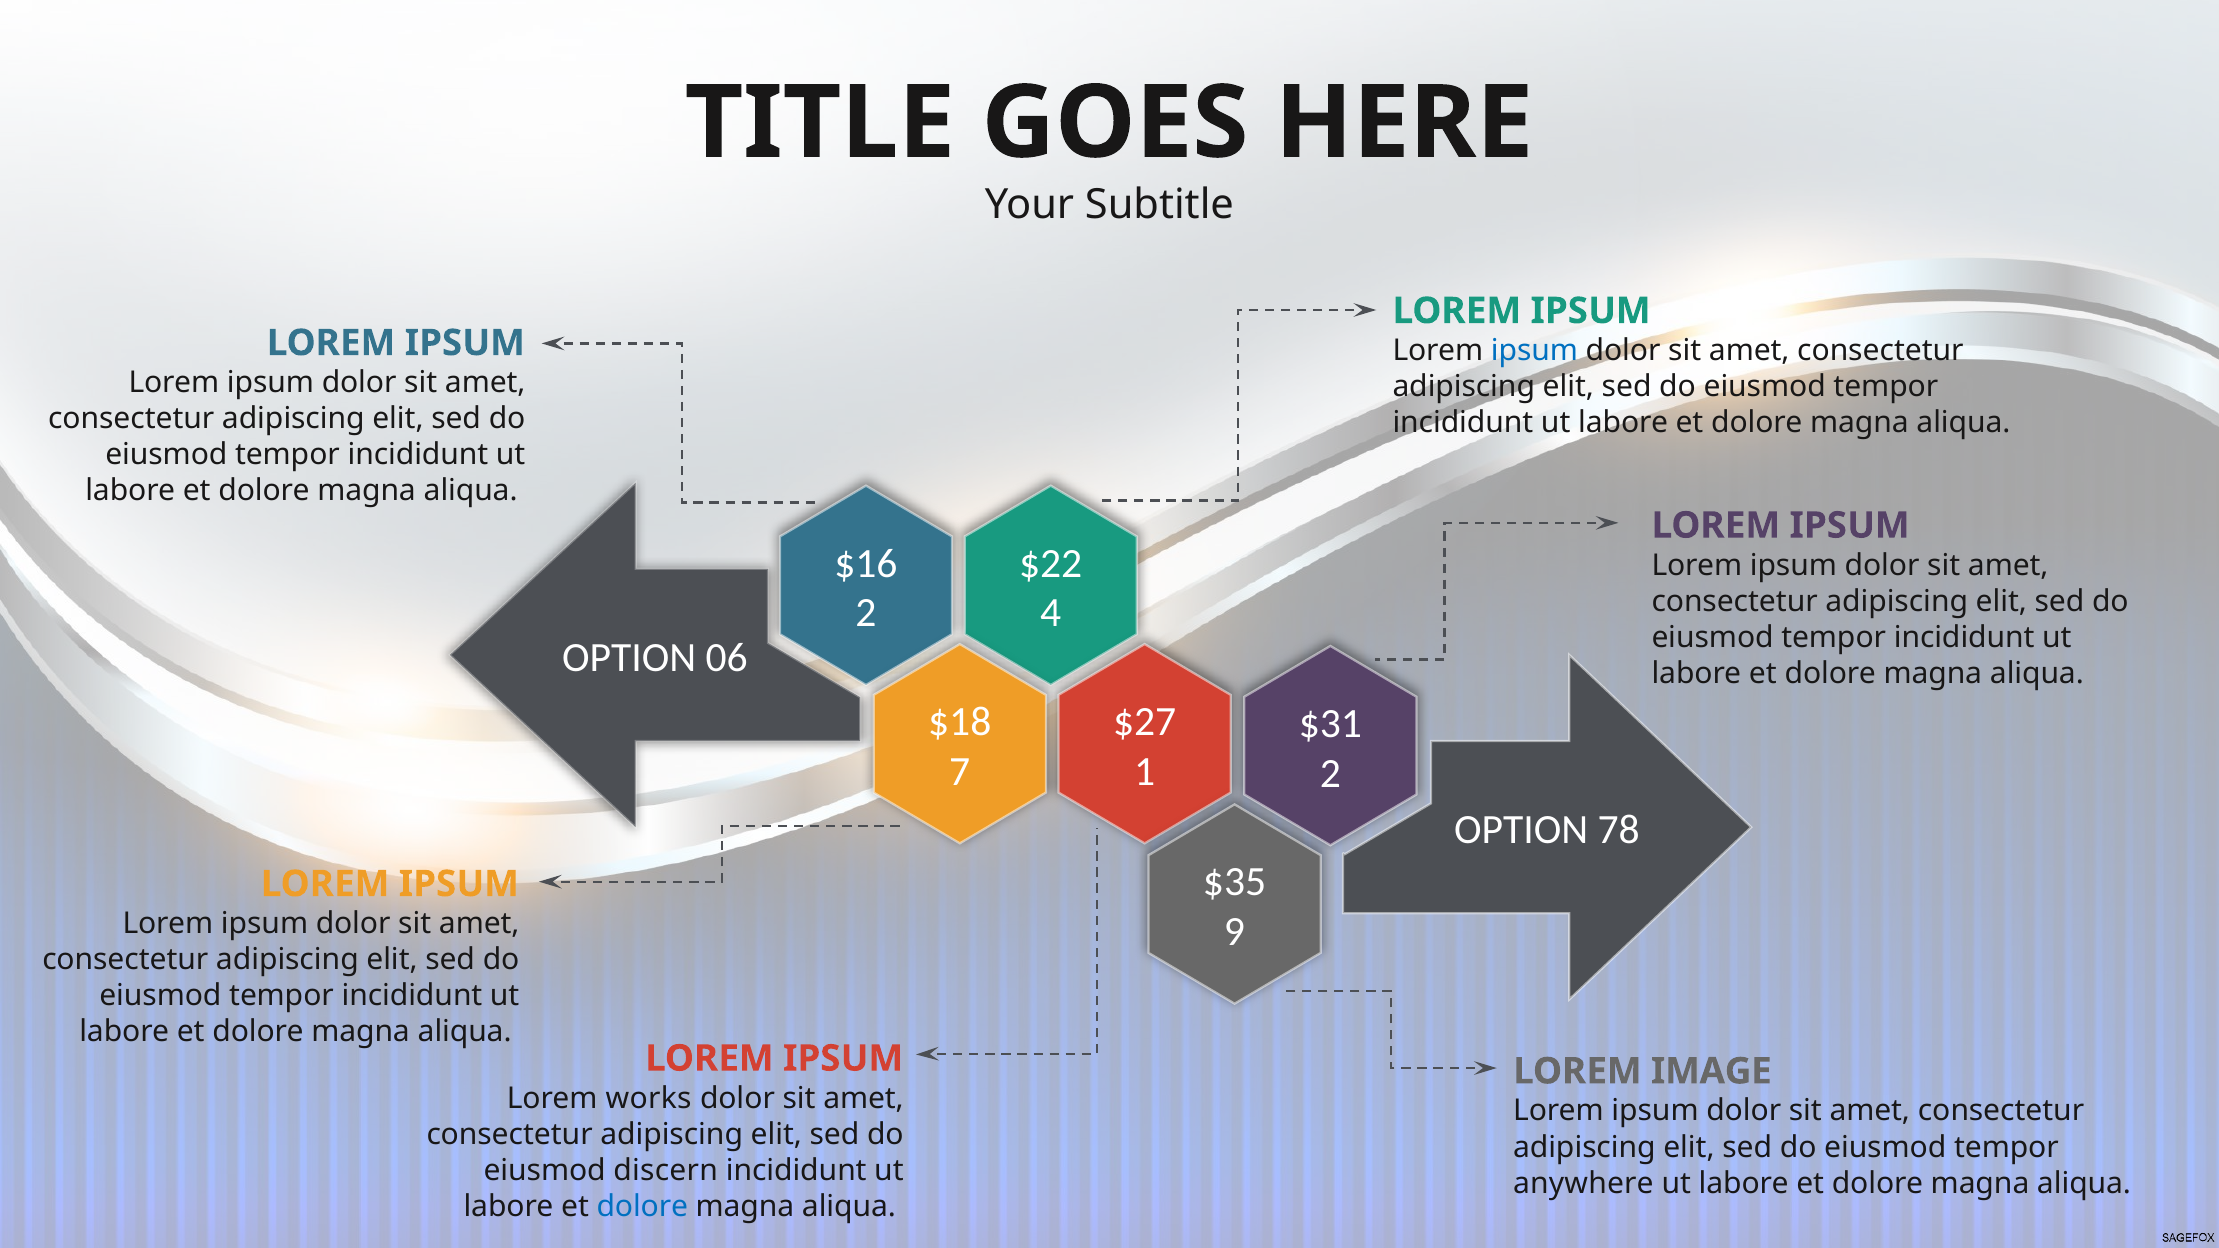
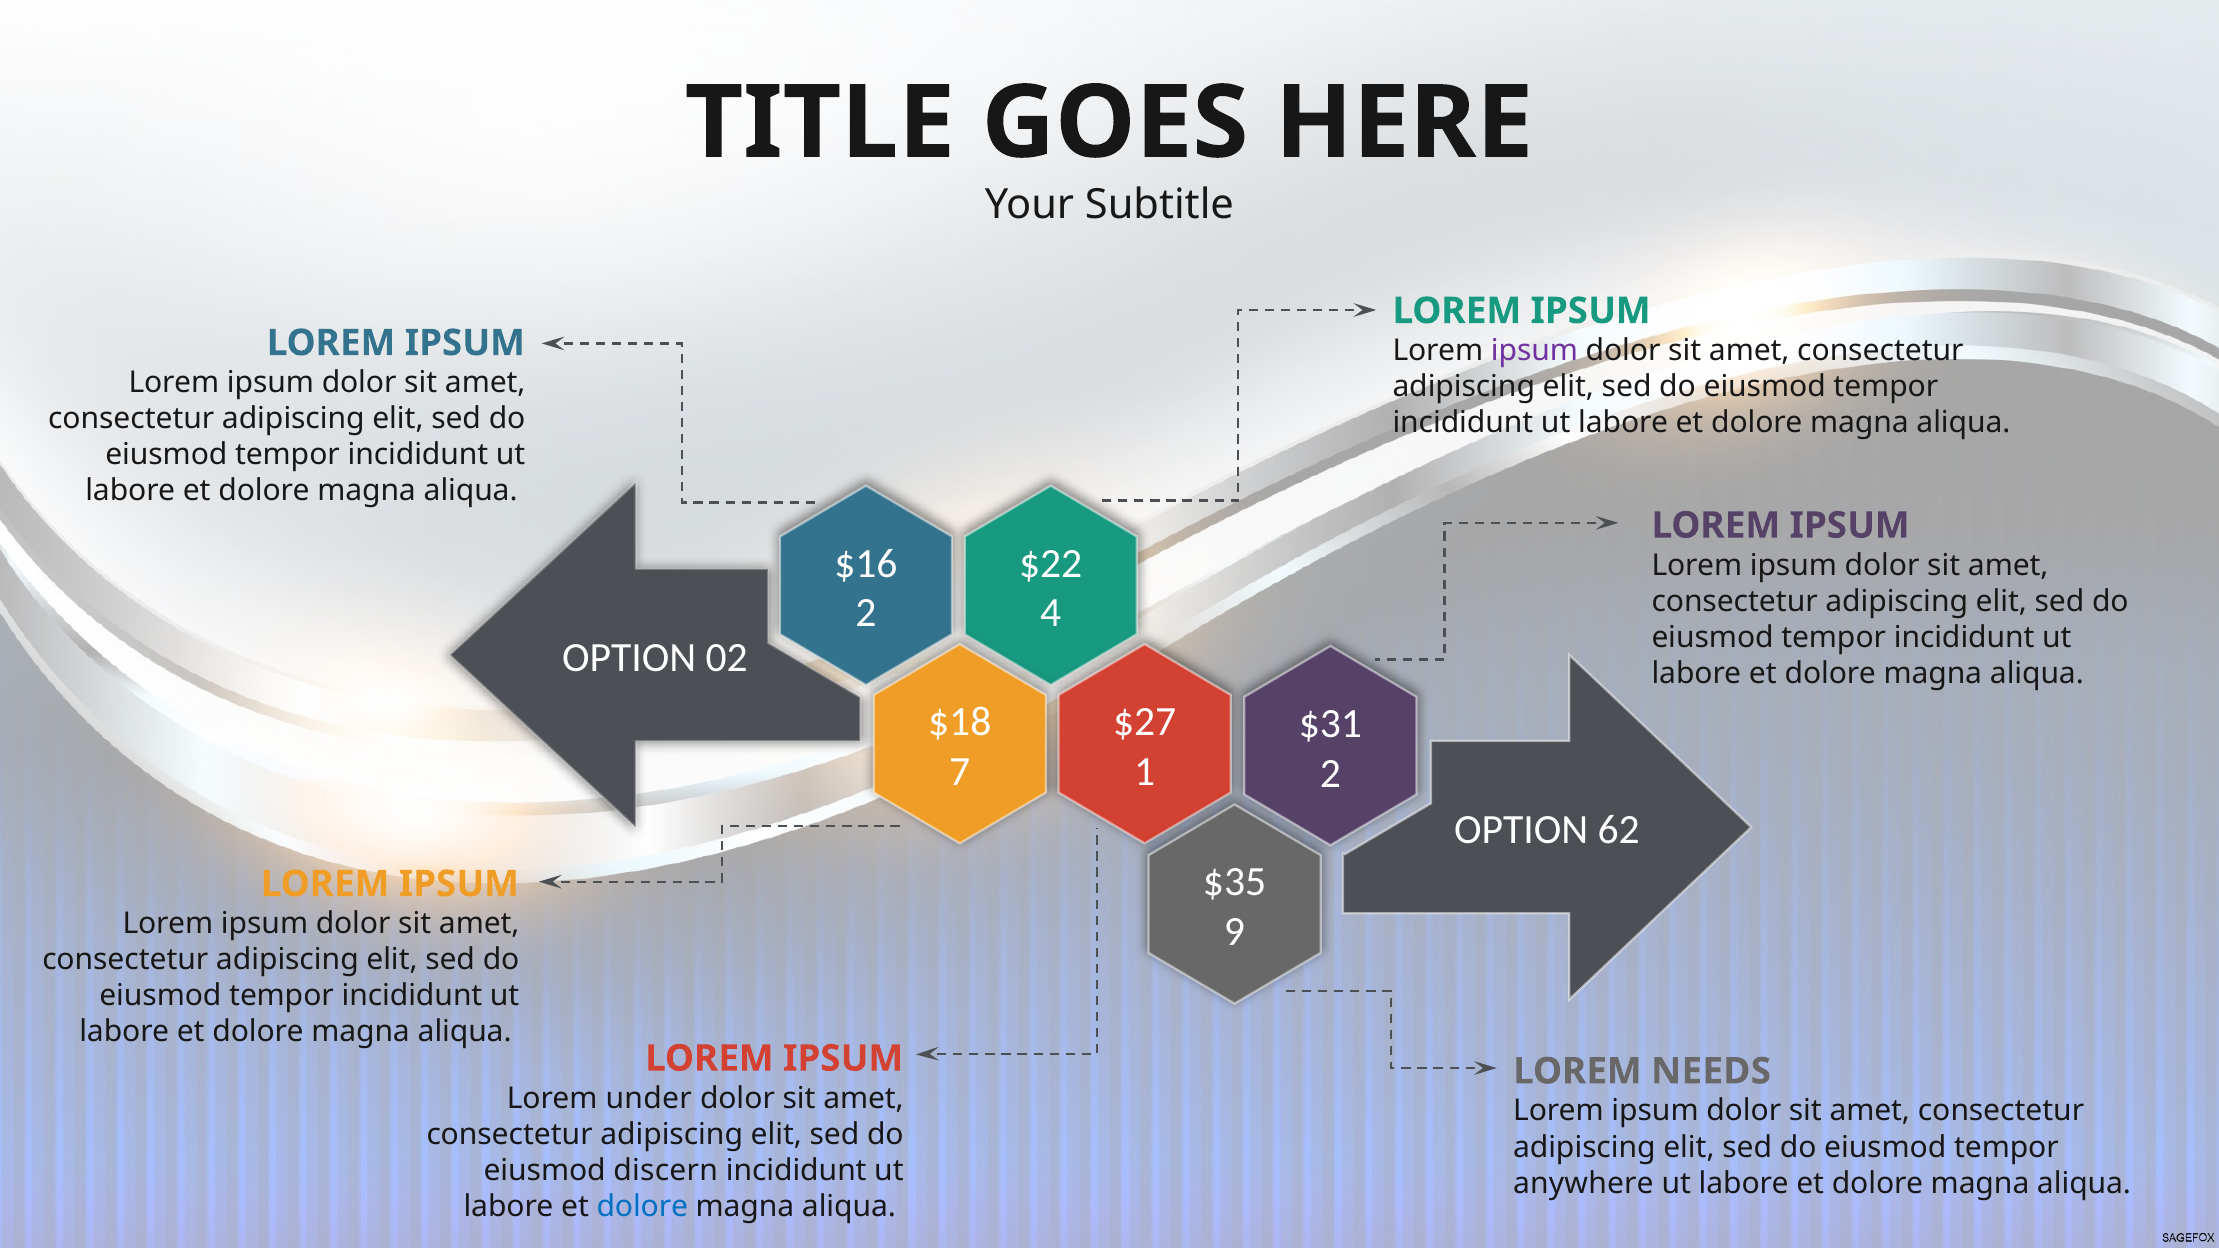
ipsum colour: blue -> purple (1534, 351)
06: 06 -> 02 (727, 658)
78: 78 -> 62 (1619, 830)
IMAGE: IMAGE -> NEEDS (1711, 1071)
works: works -> under (649, 1098)
